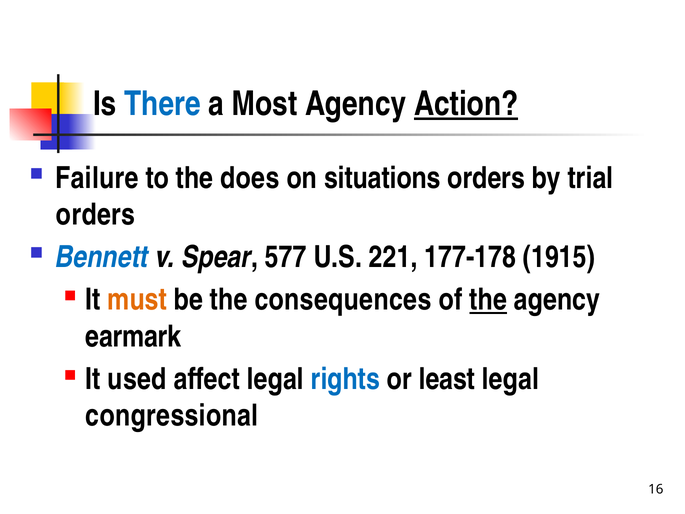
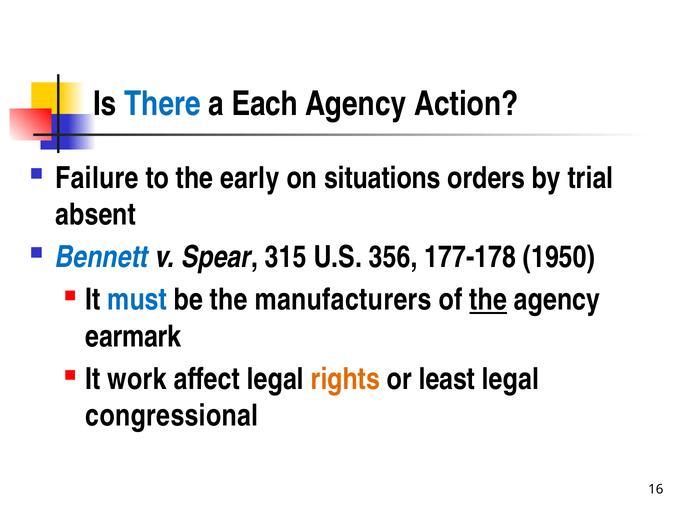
Most: Most -> Each (265, 104)
Action underline: present -> none (466, 104)
does: does -> early (250, 178)
orders: orders -> absent (96, 214)
577: 577 -> 315 (286, 257)
221: 221 -> 356 (393, 257)
1915: 1915 -> 1950 (559, 257)
must colour: orange -> blue (137, 300)
consequences: consequences -> manufacturers (343, 300)
used: used -> work (137, 379)
rights colour: blue -> orange (345, 379)
